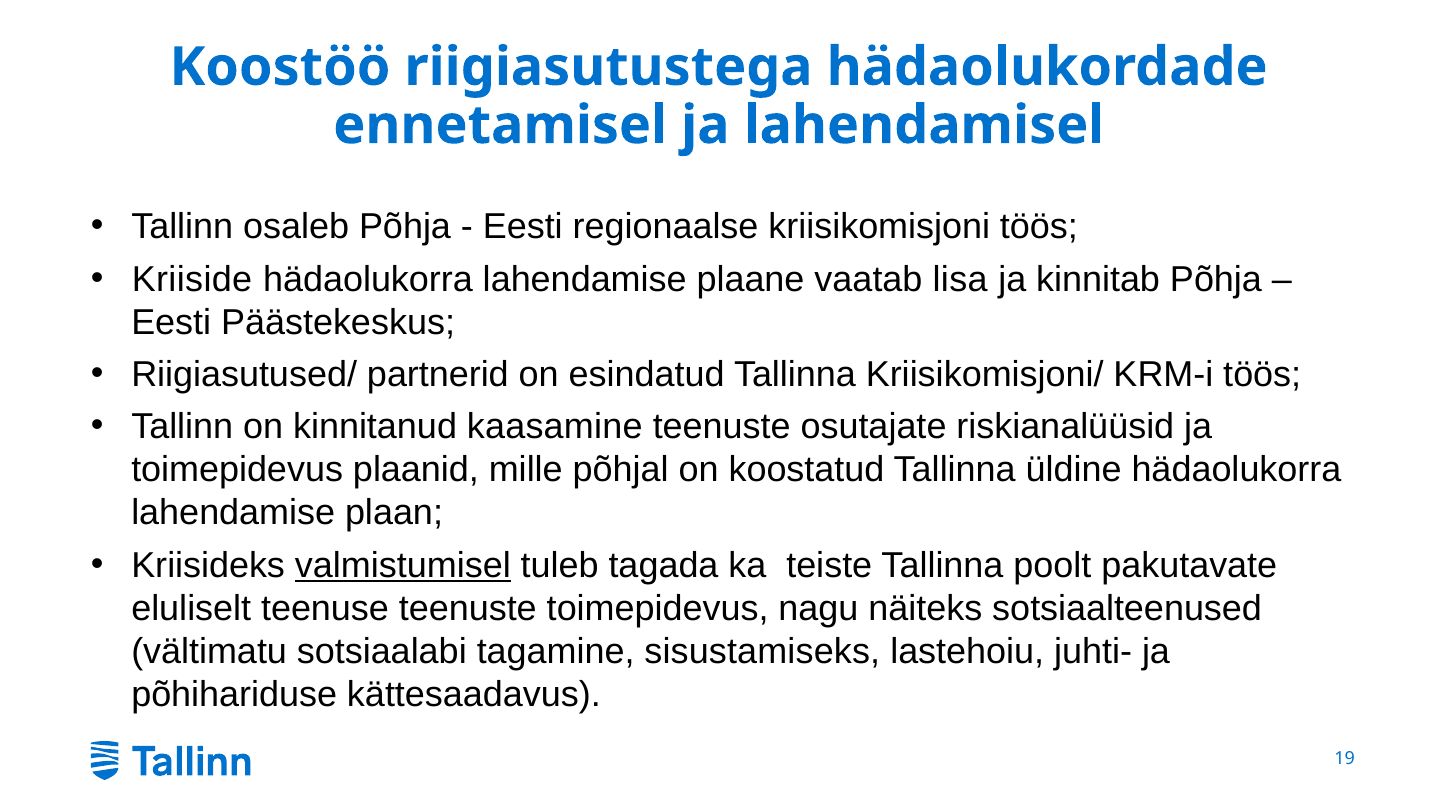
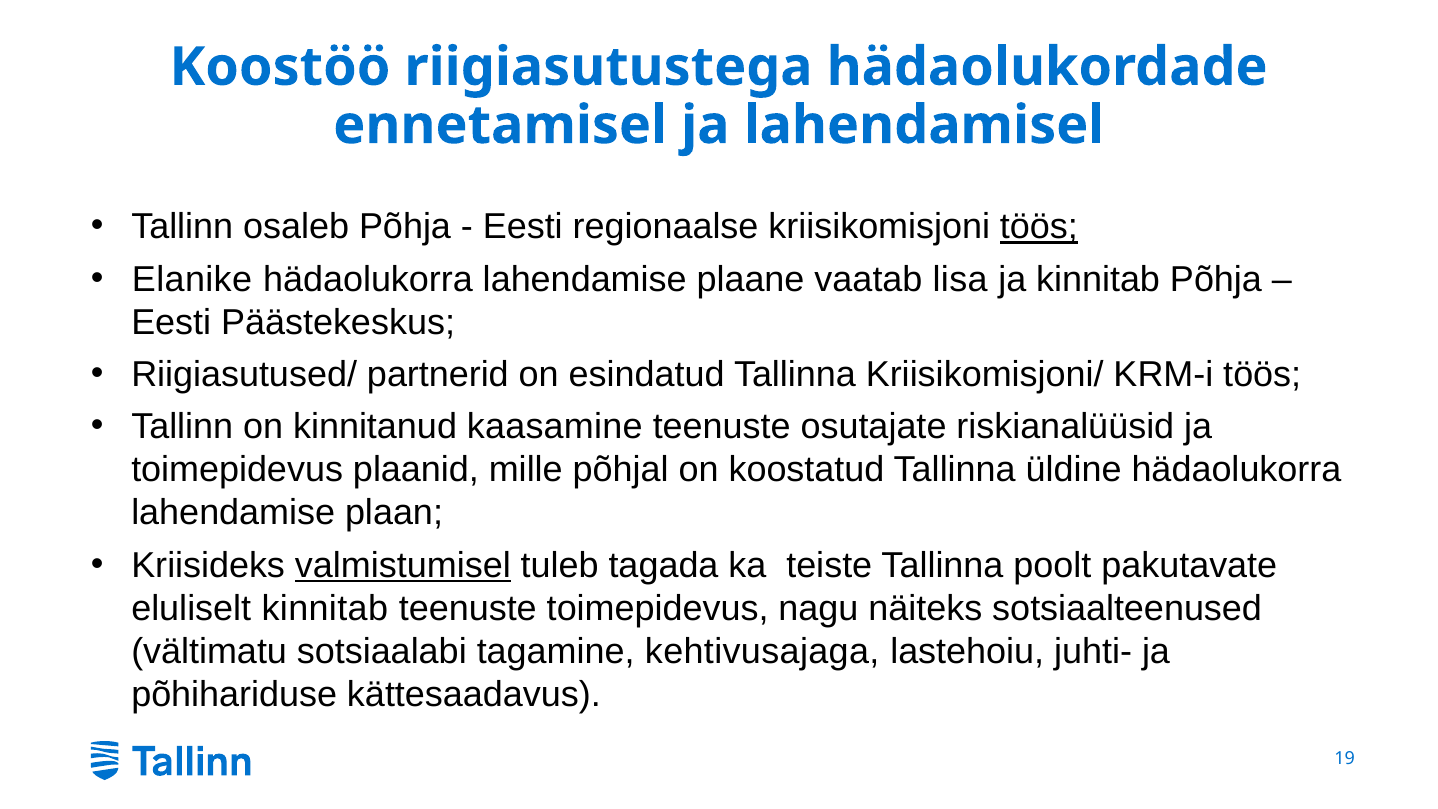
töös underline: none -> present (1039, 227)
Kriiside: Kriiside -> Elanike (192, 279)
eluliselt teenuse: teenuse -> kinnitab (325, 608)
sisustamiseks: sisustamiseks -> kehtivusajaga (762, 651)
